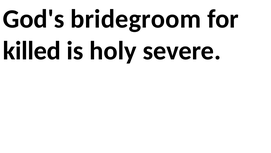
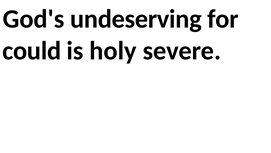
bridegroom: bridegroom -> undeserving (136, 19)
killed: killed -> could (32, 51)
